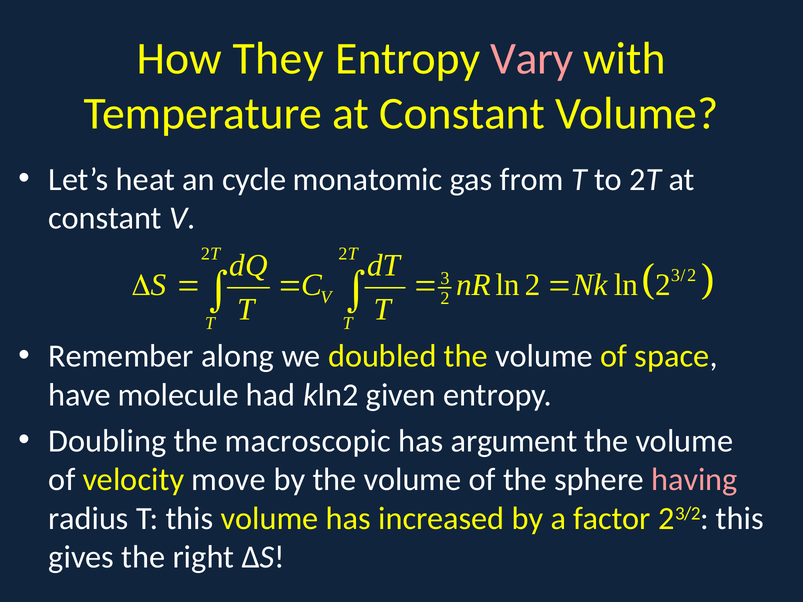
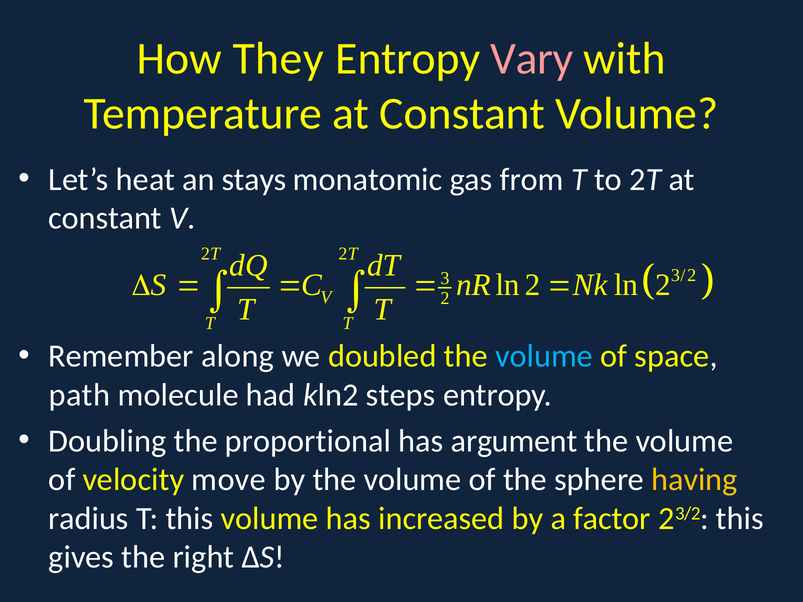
cycle: cycle -> stays (254, 180)
volume colour: white -> light blue (544, 356)
have: have -> path (79, 395)
given: given -> steps (401, 395)
macroscopic: macroscopic -> proportional (308, 441)
having colour: pink -> yellow (694, 480)
